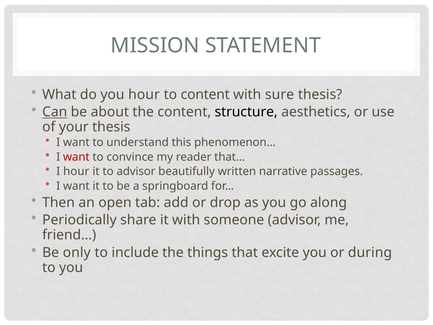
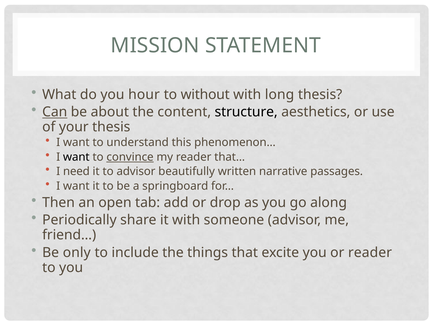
to content: content -> without (205, 94)
sure: sure -> long (280, 94)
want colour: red -> black (76, 157)
convince underline: none -> present (130, 157)
I hour: hour -> need (76, 171)
or during: during -> reader (370, 252)
